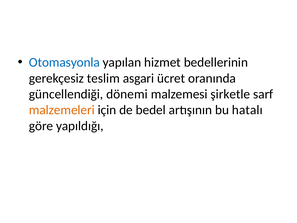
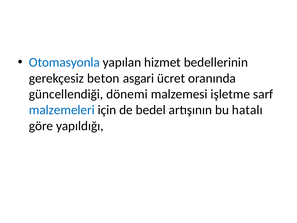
teslim: teslim -> beton (103, 78)
şirketle: şirketle -> işletme (230, 94)
malzemeleri colour: orange -> blue (62, 110)
